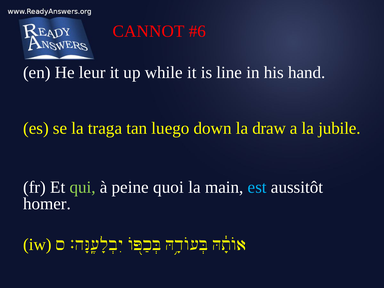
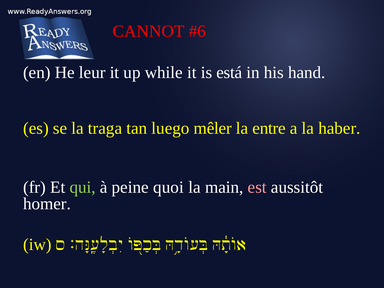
line: line -> está (229, 73)
down: down -> mêler (213, 128)
draw: draw -> entre (269, 128)
jubile: jubile -> haber (339, 128)
est colour: light blue -> pink (257, 187)
